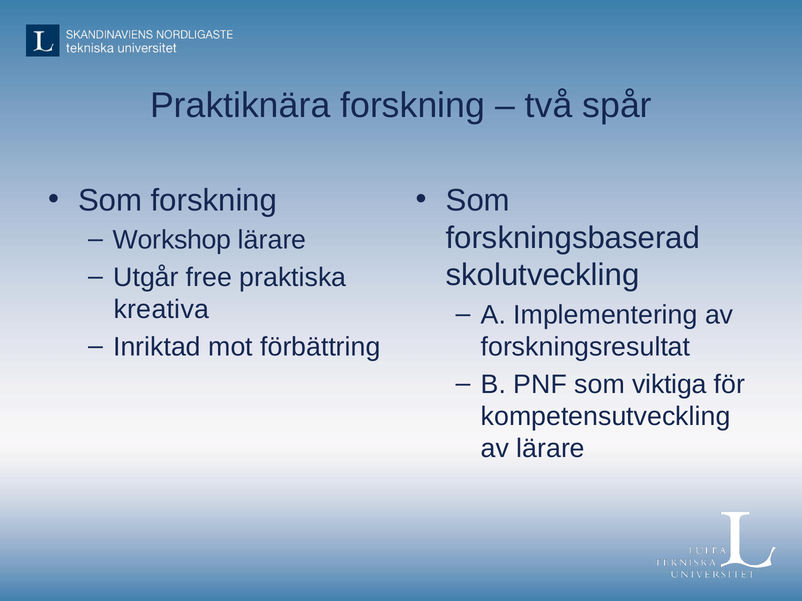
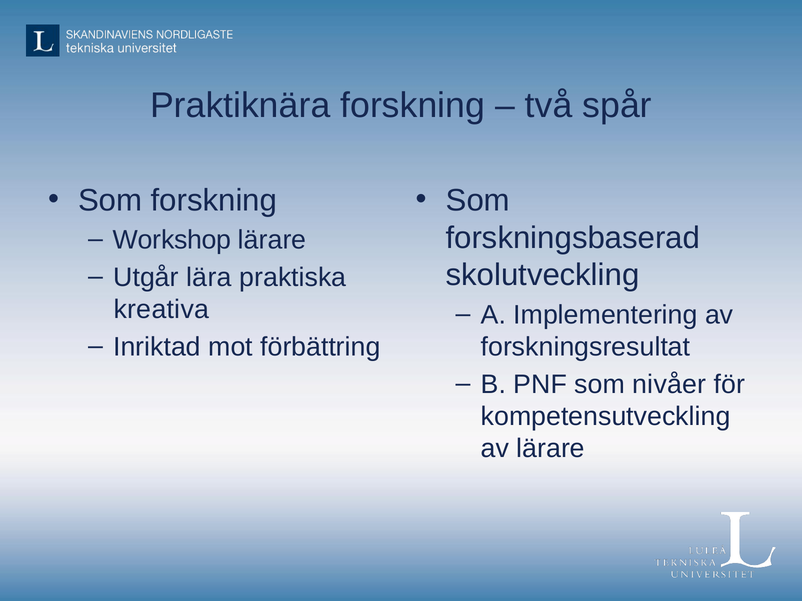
free: free -> lära (209, 278)
viktiga: viktiga -> nivåer (669, 385)
